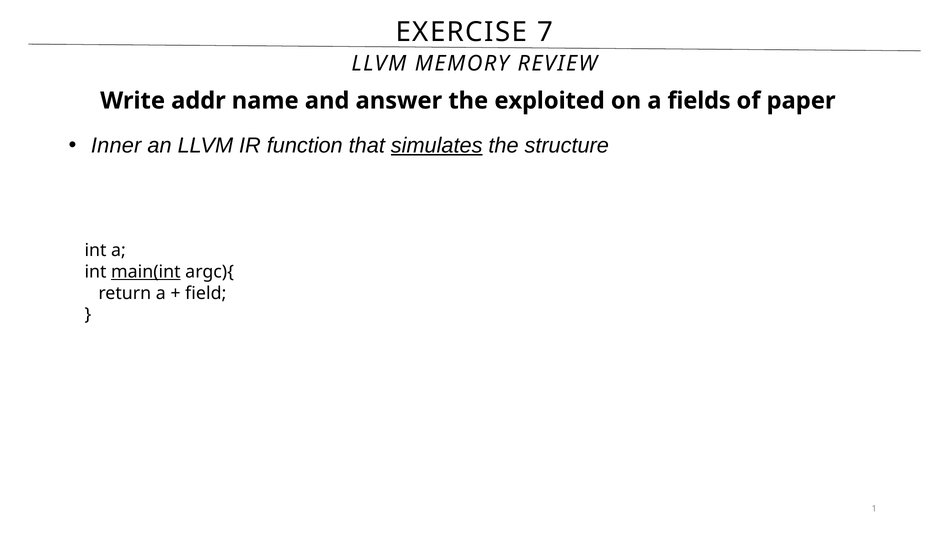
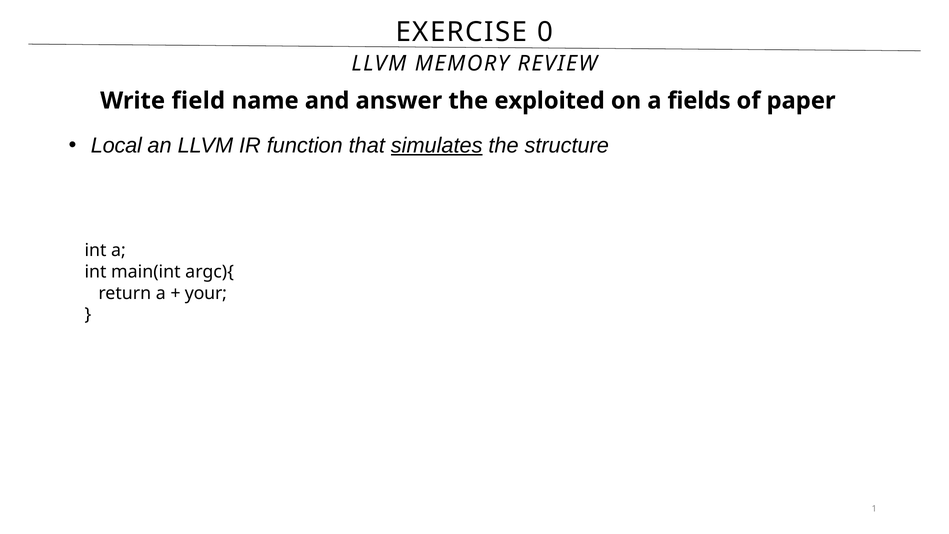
7: 7 -> 0 (545, 32)
addr: addr -> field (198, 101)
Inner: Inner -> Local (116, 145)
main(int underline: present -> none (146, 272)
field: field -> your (206, 293)
